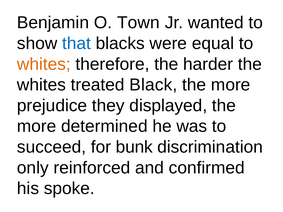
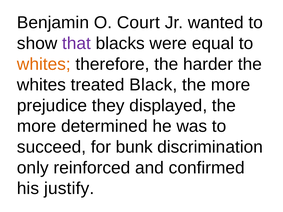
Town: Town -> Court (138, 23)
that colour: blue -> purple (77, 43)
spoke: spoke -> justify (69, 189)
